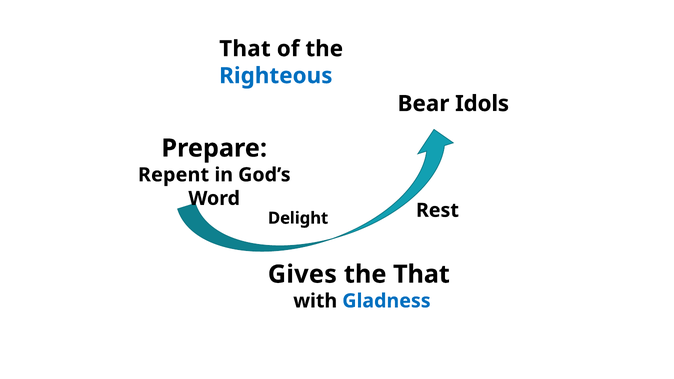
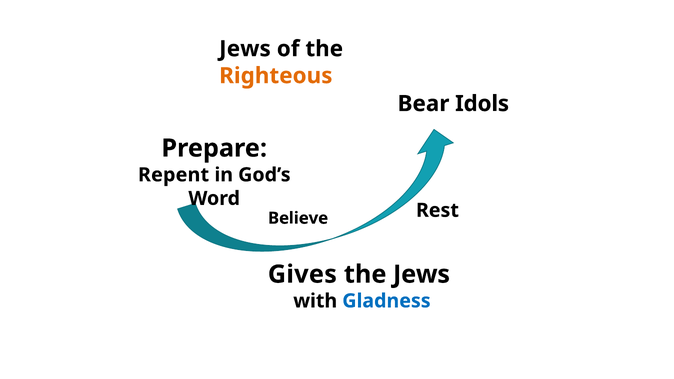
That: That -> Jews (245, 49)
Righteous colour: blue -> orange (276, 76)
Delight: Delight -> Believe (298, 218)
the That: That -> Jews (421, 274)
